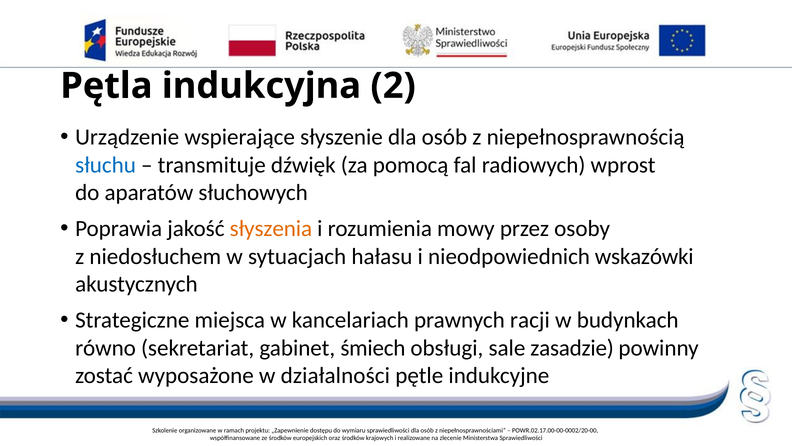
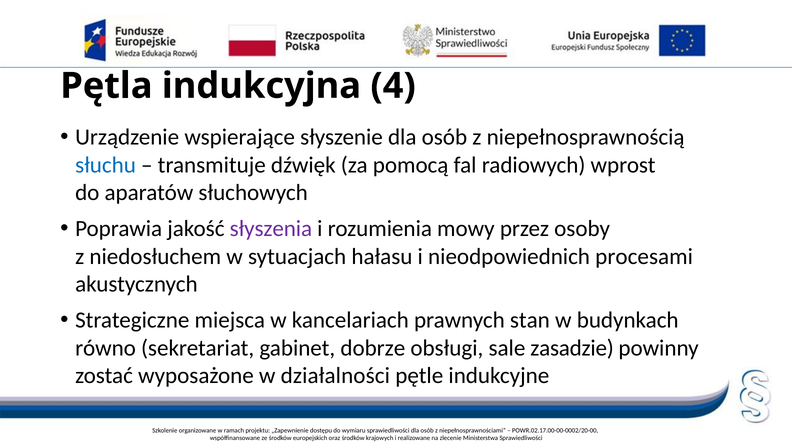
2: 2 -> 4 (393, 86)
słyszenia colour: orange -> purple (271, 228)
wskazówki: wskazówki -> procesami (644, 256)
racji: racji -> stan (530, 320)
śmiech: śmiech -> dobrze (373, 348)
